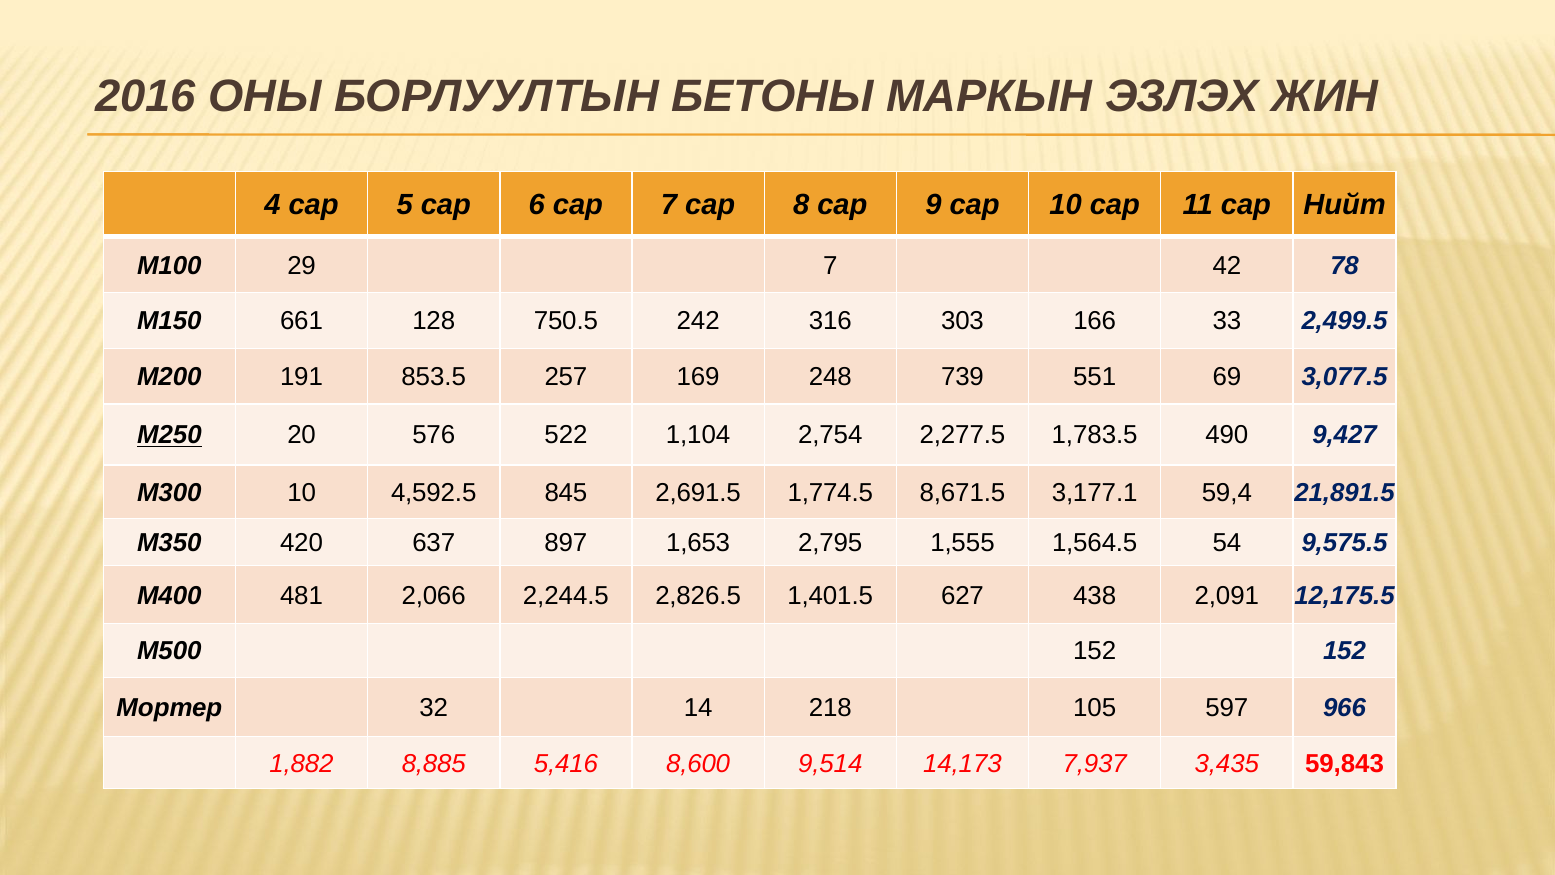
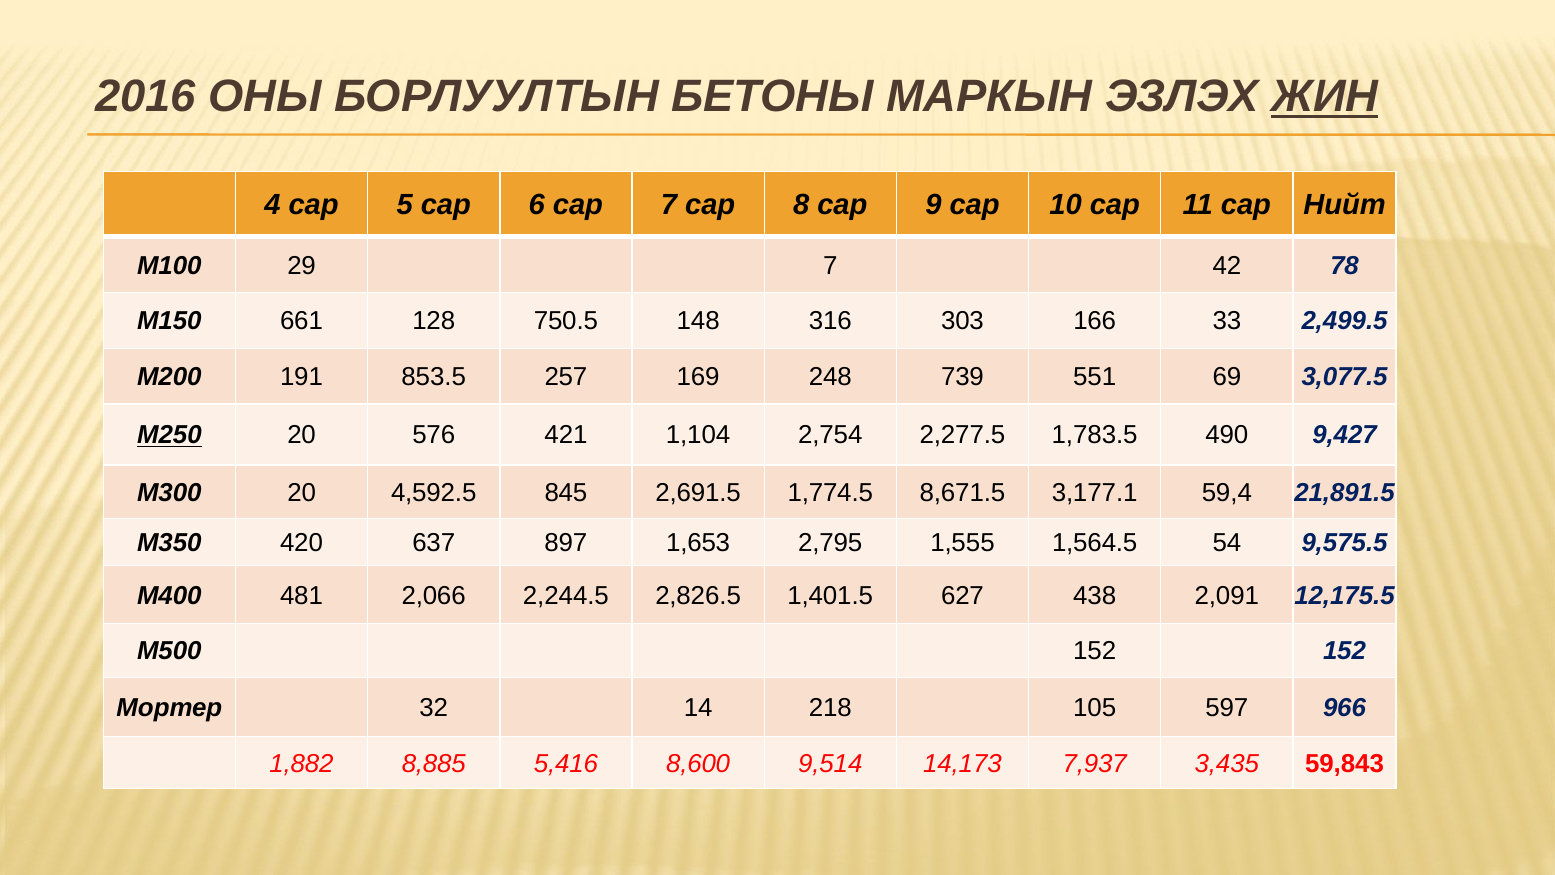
ЖИН underline: none -> present (1325, 97)
242: 242 -> 148 (698, 321)
522: 522 -> 421 (566, 435)
М300 10: 10 -> 20 (302, 493)
